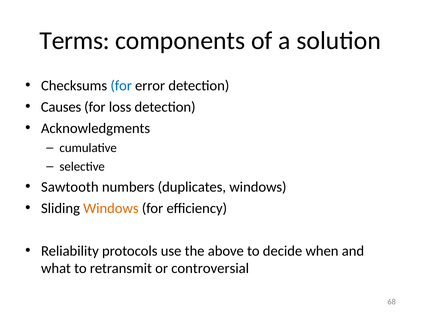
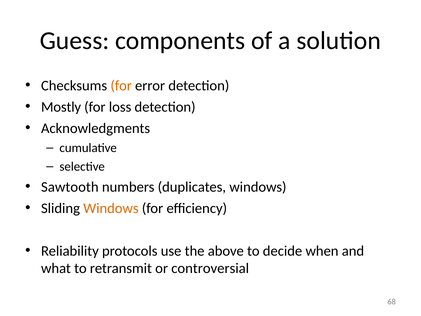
Terms: Terms -> Guess (74, 41)
for colour: blue -> orange (121, 86)
Causes: Causes -> Mostly (61, 107)
